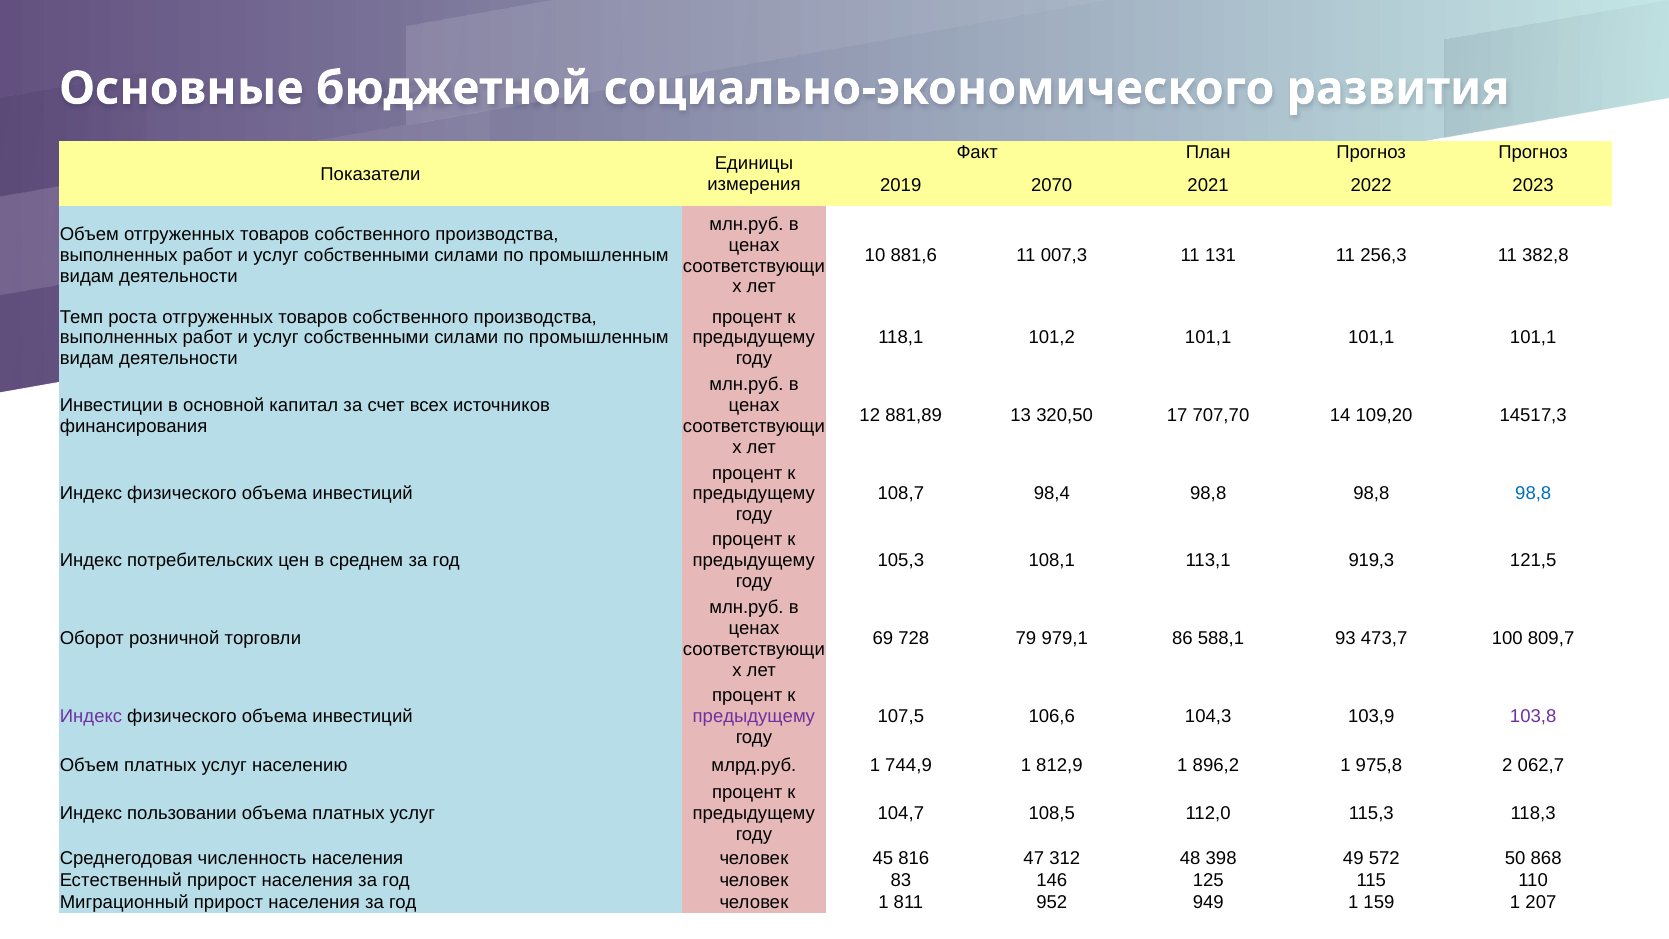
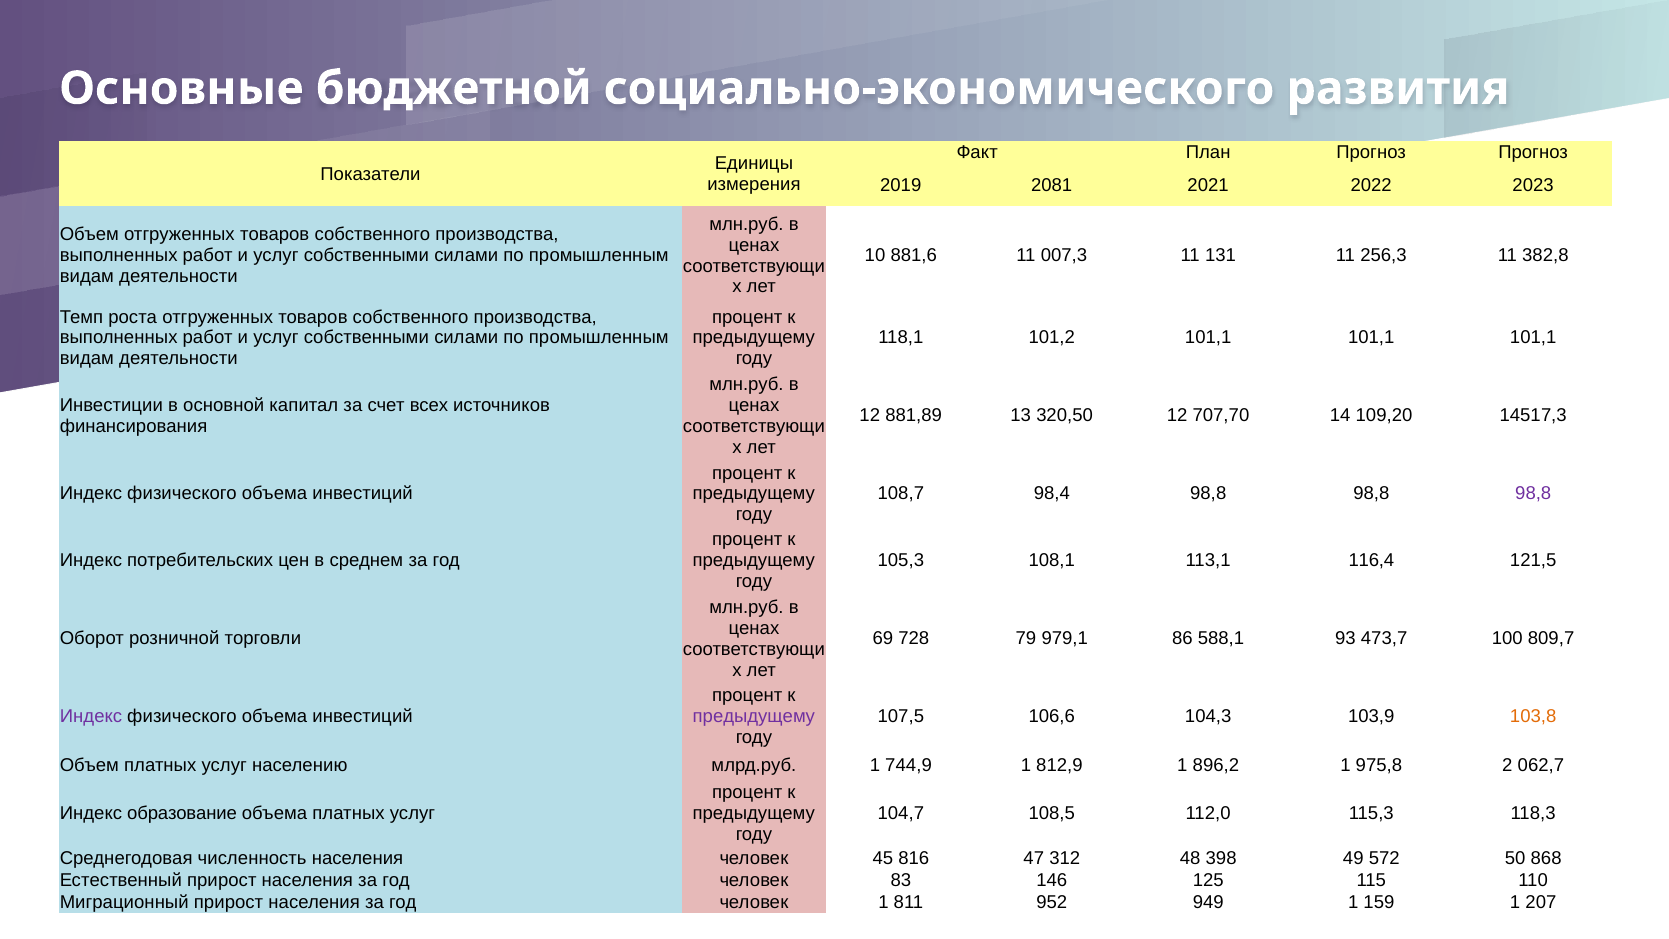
2070: 2070 -> 2081 (1052, 185)
320,50 17: 17 -> 12 (1177, 416)
98,8 colour: blue -> purple (1533, 494)
919,3: 919,3 -> 116,4 (1371, 561)
103,8 colour: purple -> orange (1533, 716)
пользовании: пользовании -> образование (182, 813)
